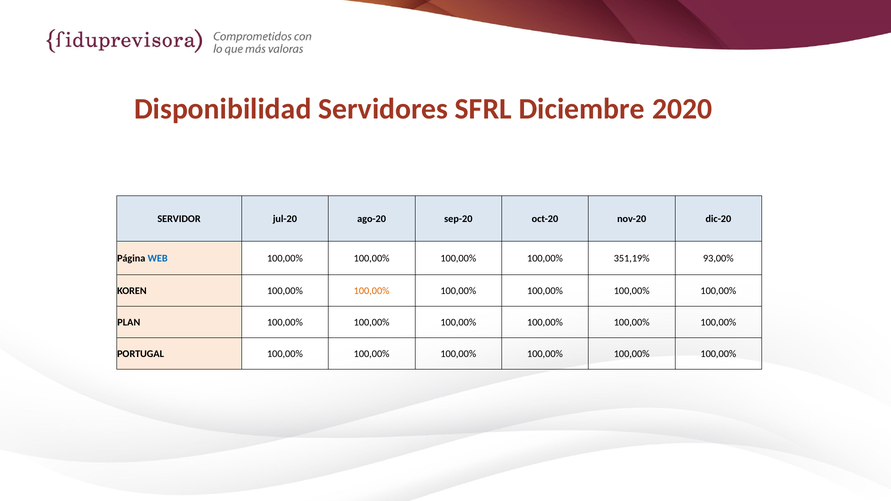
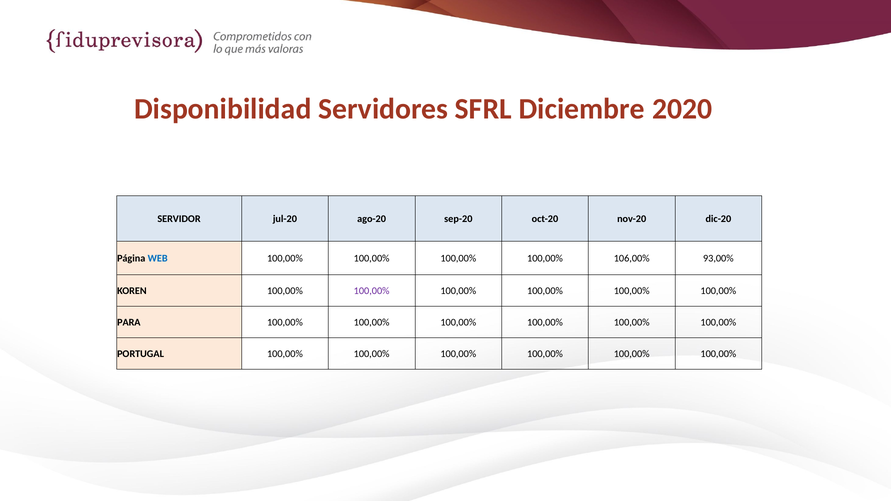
351,19%: 351,19% -> 106,00% (632, 259)
100,00% colour: orange -> purple (372, 291)
PLAN: PLAN -> PARA (129, 322)
